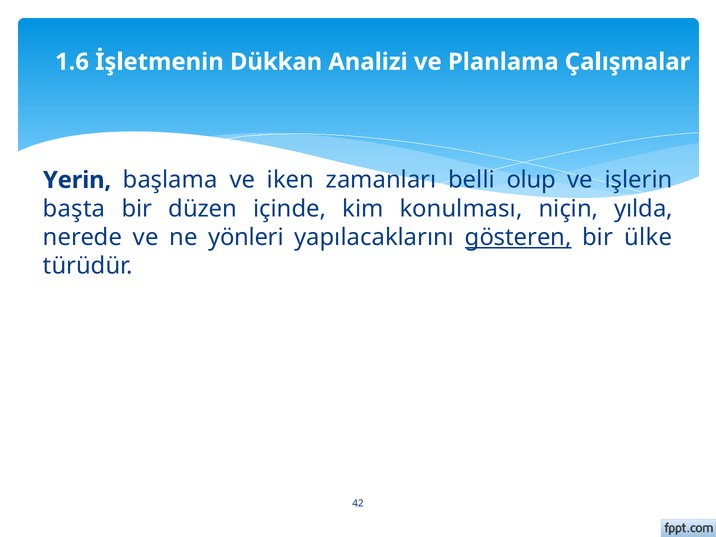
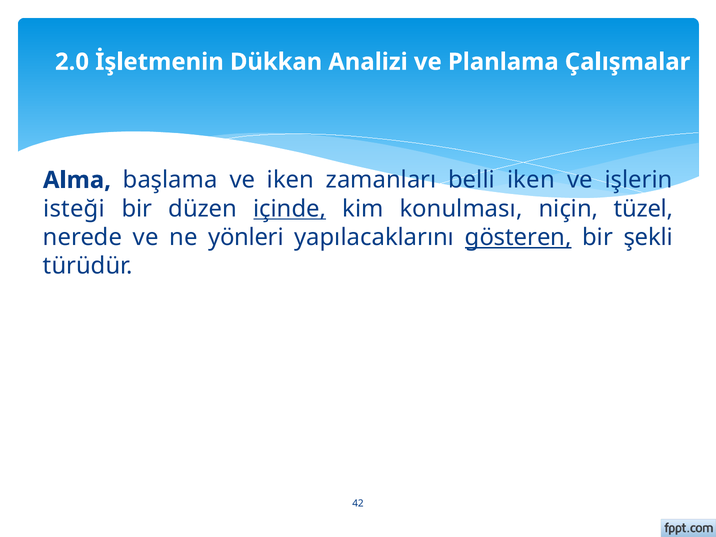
1.6: 1.6 -> 2.0 (72, 62)
Yerin: Yerin -> Alma (77, 180)
belli olup: olup -> iken (531, 180)
başta: başta -> isteği (74, 209)
içinde underline: none -> present (290, 209)
yılda: yılda -> tüzel (644, 209)
ülke: ülke -> şekli (648, 237)
